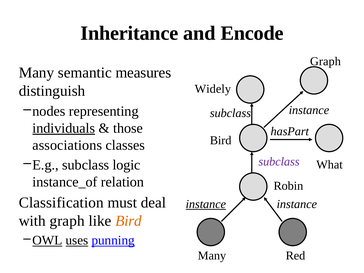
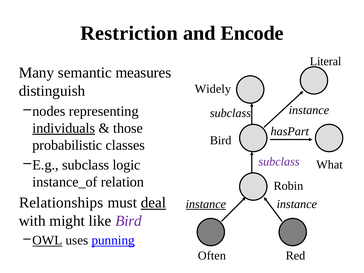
Inheritance: Inheritance -> Restriction (129, 33)
Graph: Graph -> Literal (326, 61)
associations: associations -> probabilistic (67, 145)
Classification: Classification -> Relationships (61, 203)
deal underline: none -> present (153, 203)
with graph: graph -> might (67, 221)
Bird colour: orange -> purple (129, 221)
uses underline: present -> none (77, 240)
Many: Many -> Often (212, 256)
